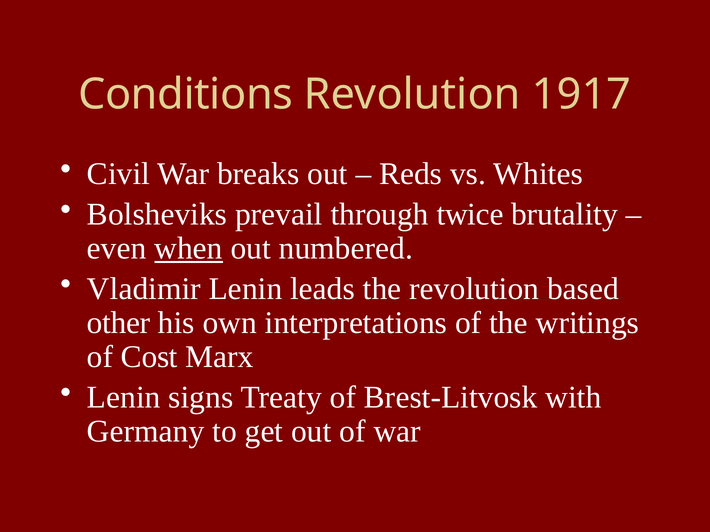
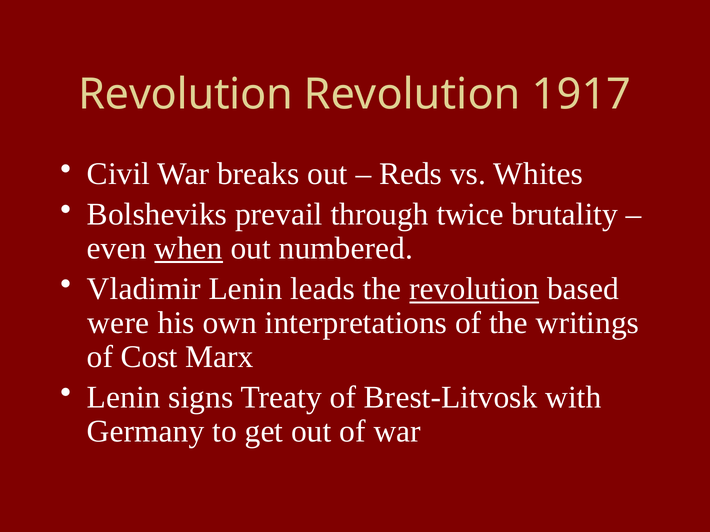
Conditions: Conditions -> Revolution (186, 95)
revolution underline: none -> present (474, 289)
other: other -> were (118, 323)
